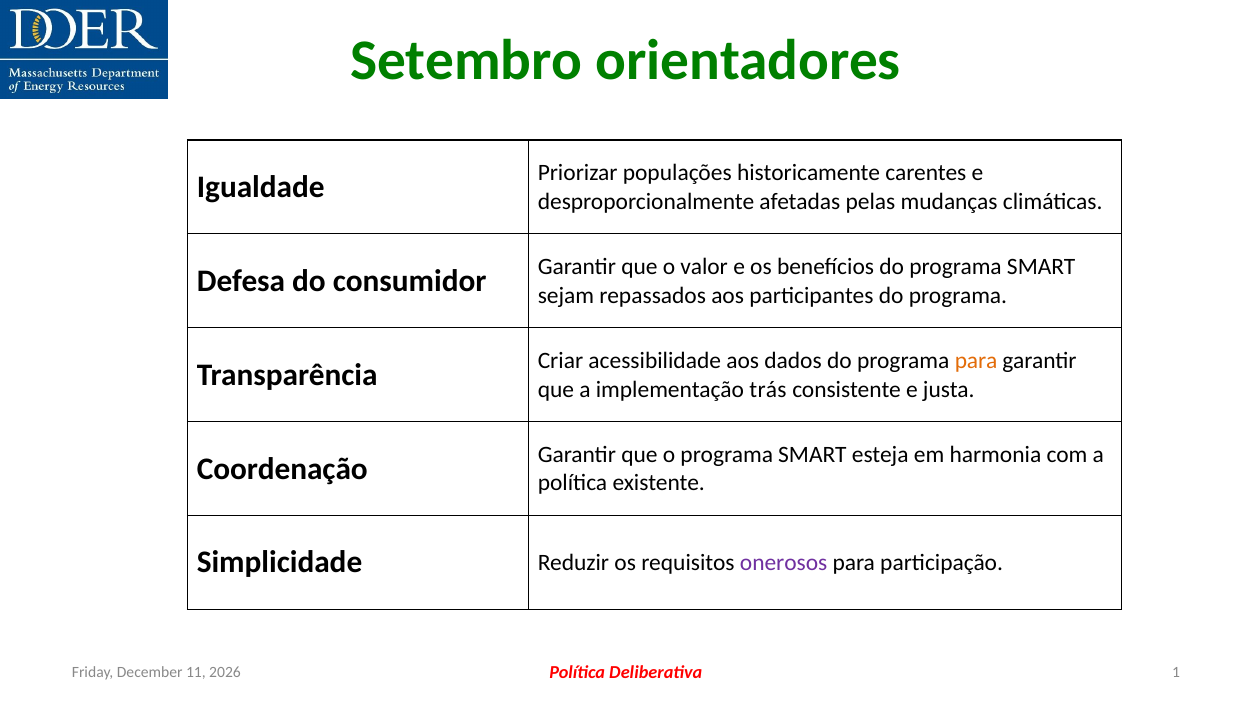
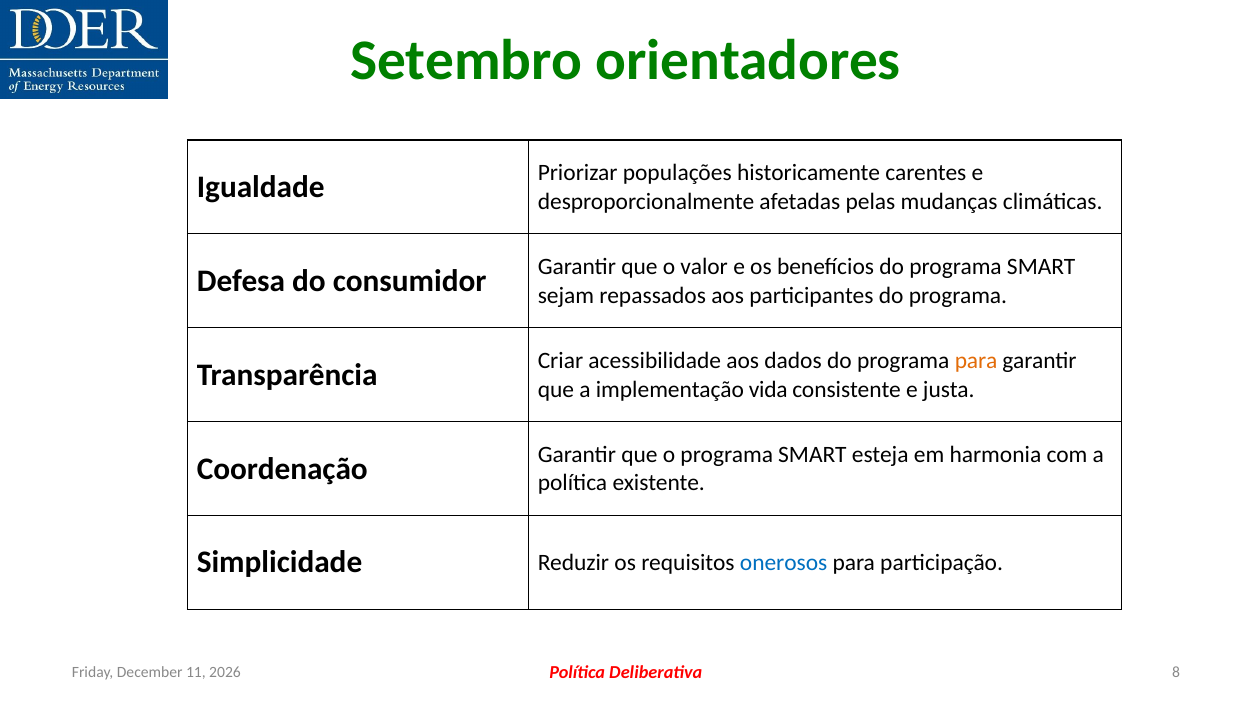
trás: trás -> vida (768, 389)
onerosos colour: purple -> blue (784, 563)
1: 1 -> 8 (1176, 672)
